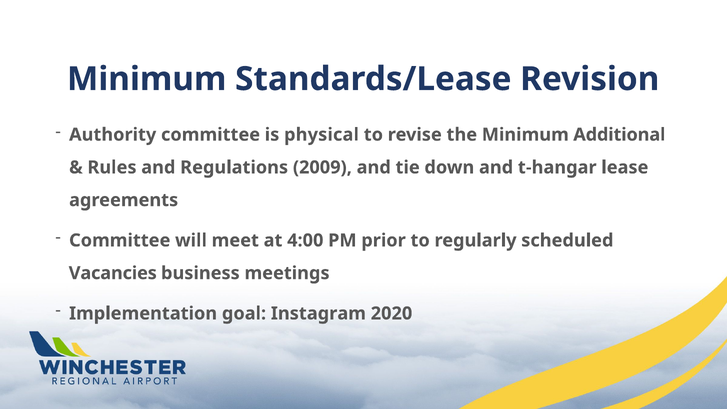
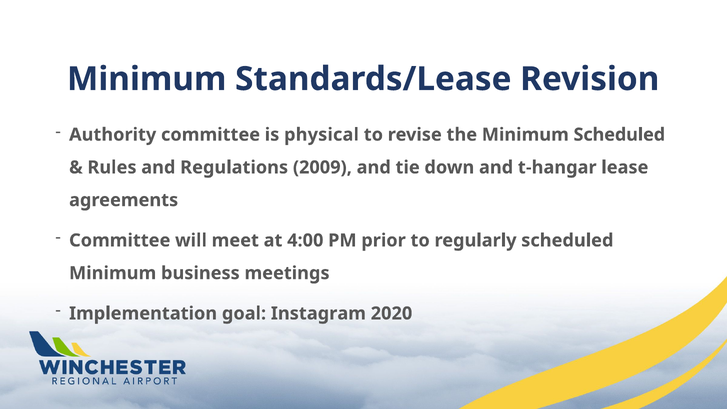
Minimum Additional: Additional -> Scheduled (619, 135)
Vacancies: Vacancies -> Minimum (113, 273)
